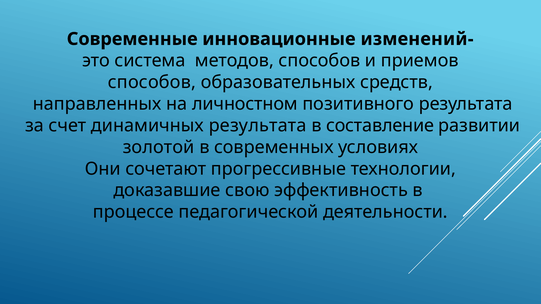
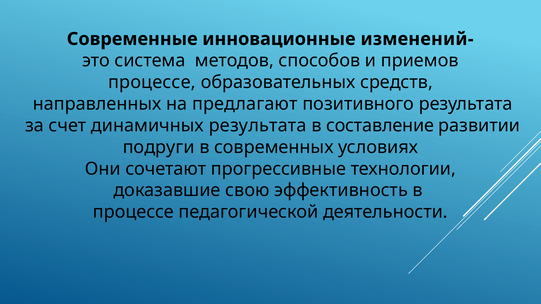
способов: способов -> процессе (152, 82)
личностном: личностном -> предлагают (245, 104)
золотой: золотой -> подруги (159, 147)
